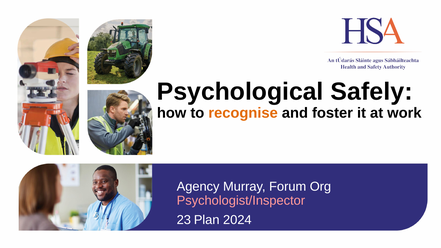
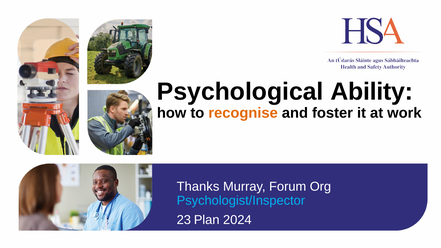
Safely: Safely -> Ability (372, 92)
Agency: Agency -> Thanks (198, 187)
Psychologist/Inspector colour: pink -> light blue (241, 201)
